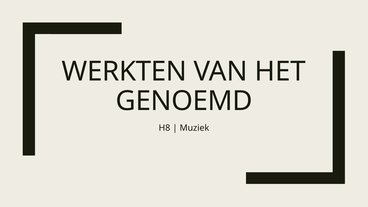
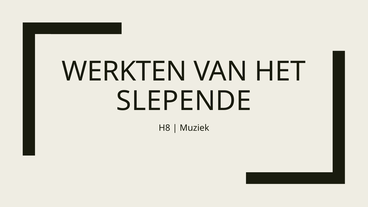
GENOEMD: GENOEMD -> SLEPENDE (184, 101)
